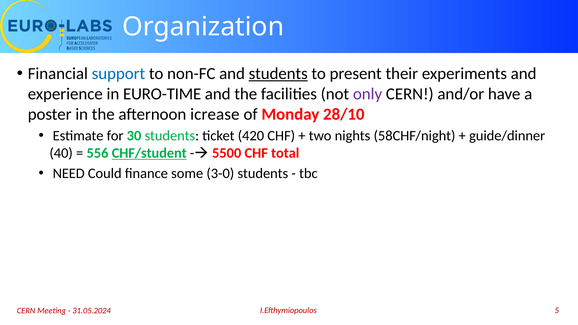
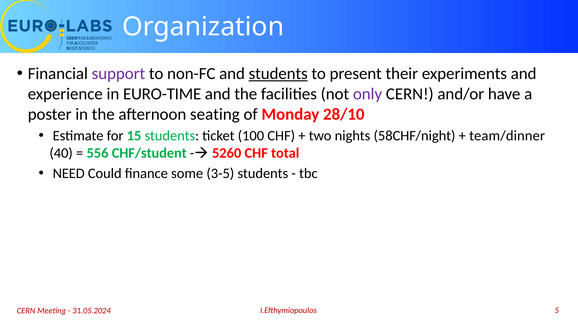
support colour: blue -> purple (118, 74)
icrease: icrease -> seating (215, 114)
30: 30 -> 15 (134, 136)
420: 420 -> 100 (251, 136)
guide/dinner: guide/dinner -> team/dinner (507, 136)
CHF/student underline: present -> none (149, 153)
5500: 5500 -> 5260 (227, 153)
3-0: 3-0 -> 3-5 (220, 174)
